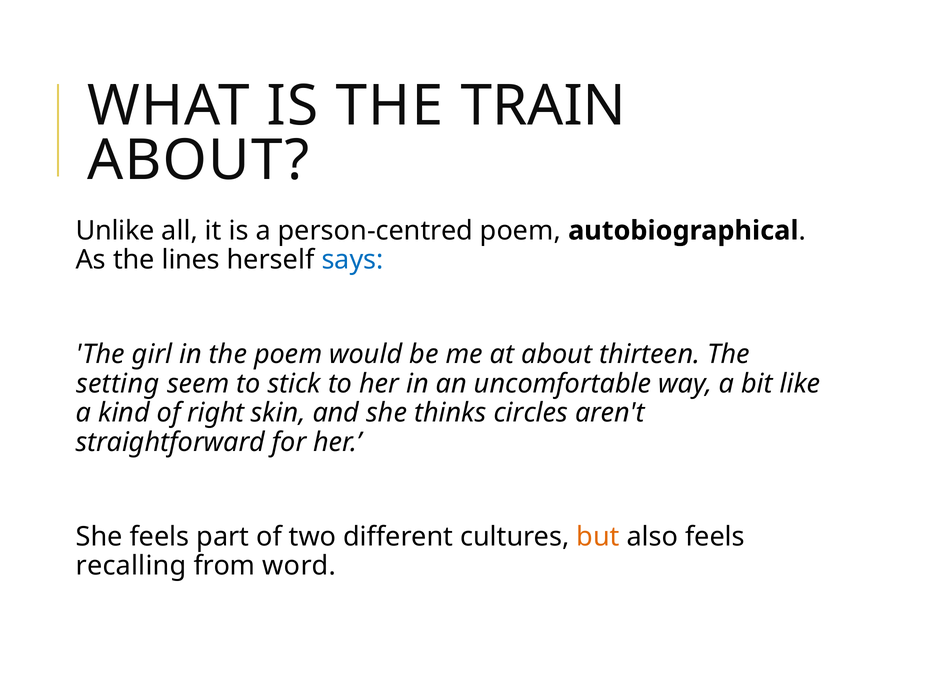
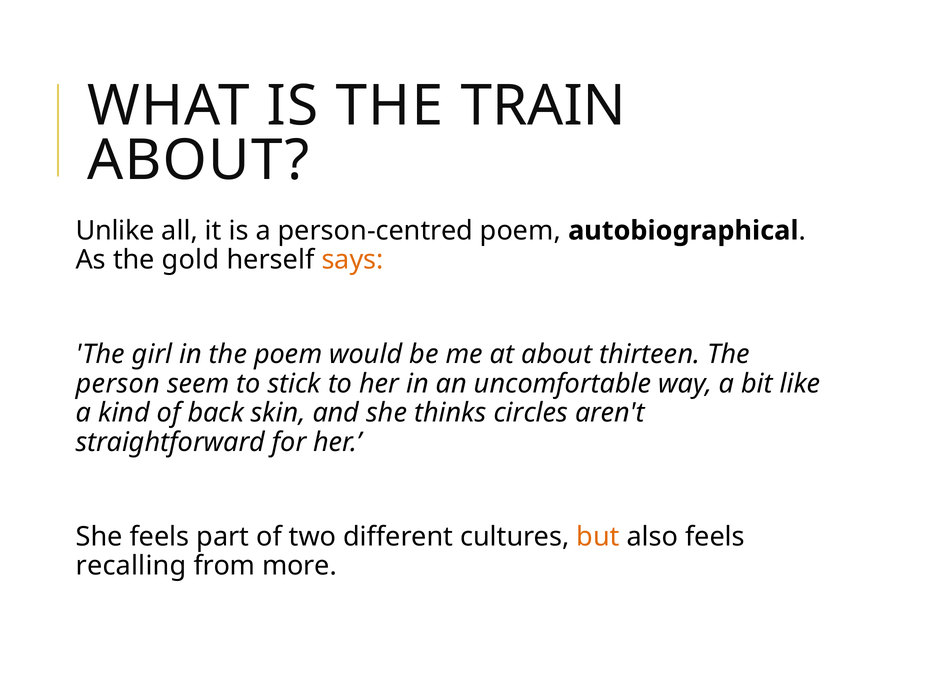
lines: lines -> gold (191, 260)
says colour: blue -> orange (353, 260)
setting: setting -> person (118, 384)
right: right -> back (216, 413)
word: word -> more (299, 566)
